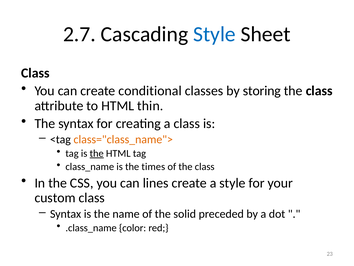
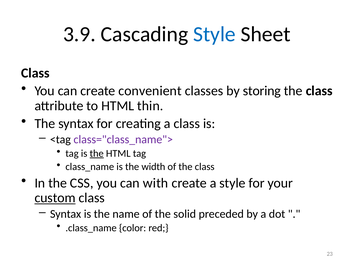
2.7: 2.7 -> 3.9 (79, 34)
conditional: conditional -> convenient (150, 91)
class="class_name"> colour: orange -> purple (123, 139)
times: times -> width (153, 166)
lines: lines -> with (156, 183)
custom underline: none -> present (55, 198)
